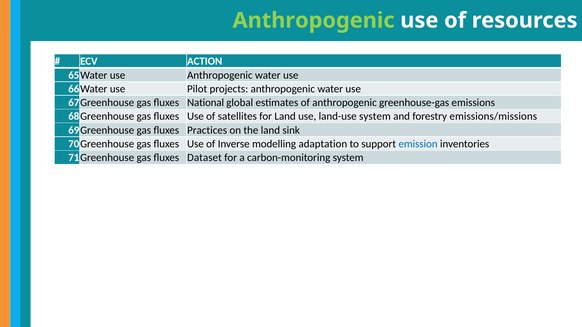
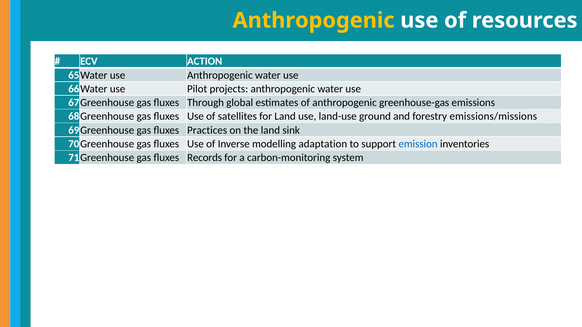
Anthropogenic colour: light green -> yellow (314, 20)
National: National -> Through (206, 103)
land-use system: system -> ground (375, 117)
Dataset: Dataset -> Records (205, 158)
